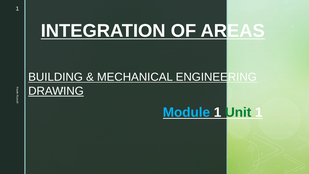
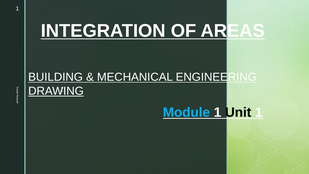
Unit colour: green -> black (238, 112)
